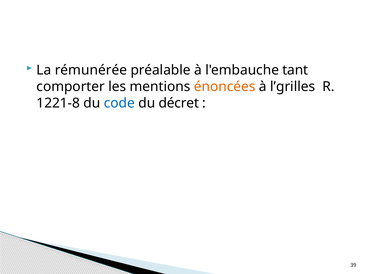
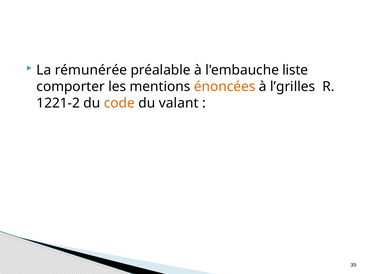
tant: tant -> liste (295, 70)
1221-8: 1221-8 -> 1221-2 (58, 103)
code colour: blue -> orange (119, 103)
décret: décret -> valant (179, 103)
